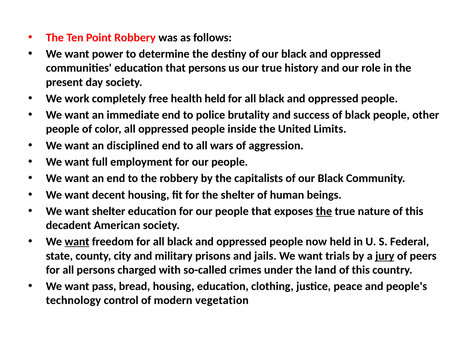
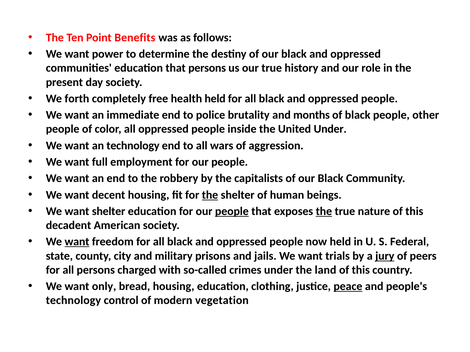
Point Robbery: Robbery -> Benefits (135, 38)
work: work -> forth (77, 99)
success: success -> months (312, 115)
United Limits: Limits -> Under (330, 129)
an disciplined: disciplined -> technology (133, 146)
the underline: none -> present (210, 195)
people underline: none -> present (232, 212)
pass: pass -> only (104, 287)
peace underline: none -> present (348, 287)
